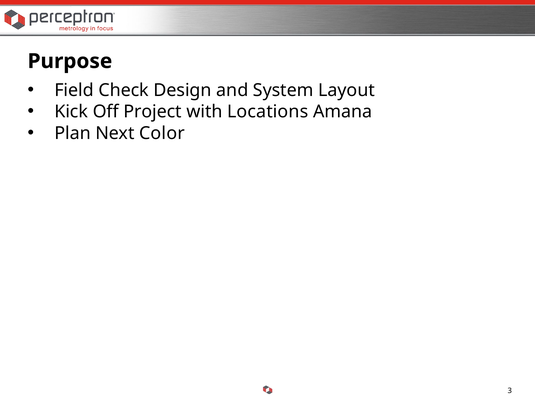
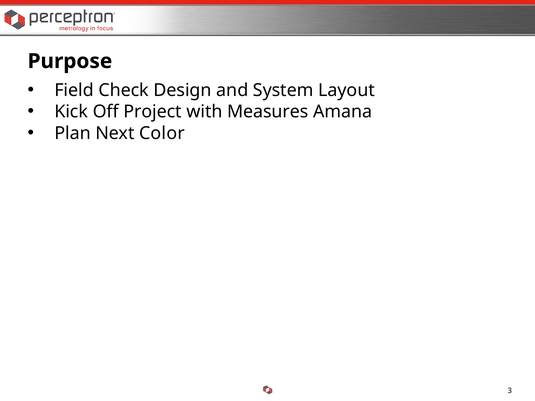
Locations: Locations -> Measures (268, 112)
